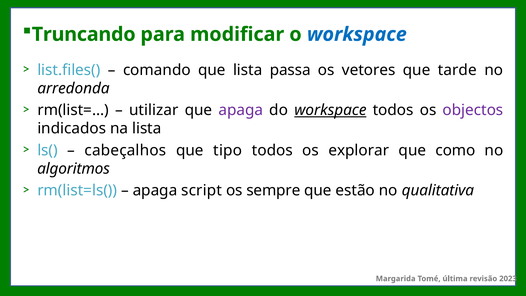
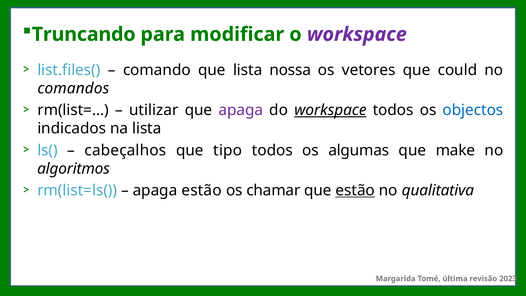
workspace colour: blue -> purple (357, 34)
passa: passa -> nossa (290, 70)
tarde: tarde -> could (457, 70)
arredonda: arredonda -> comandos (73, 88)
objectos colour: purple -> blue (473, 110)
explorar: explorar -> algumas (359, 150)
como: como -> make (455, 150)
apaga script: script -> estão (202, 190)
sempre: sempre -> chamar (273, 190)
estão underline: none -> present (355, 190)
